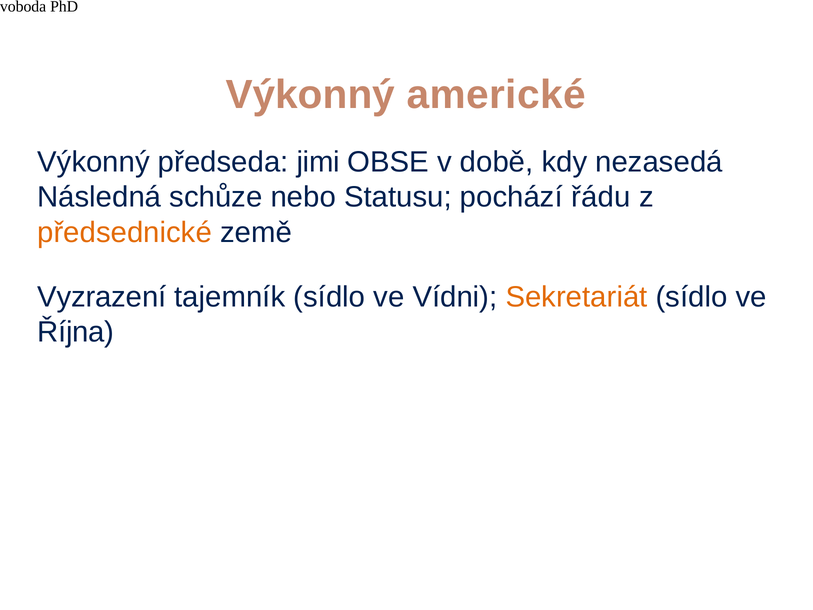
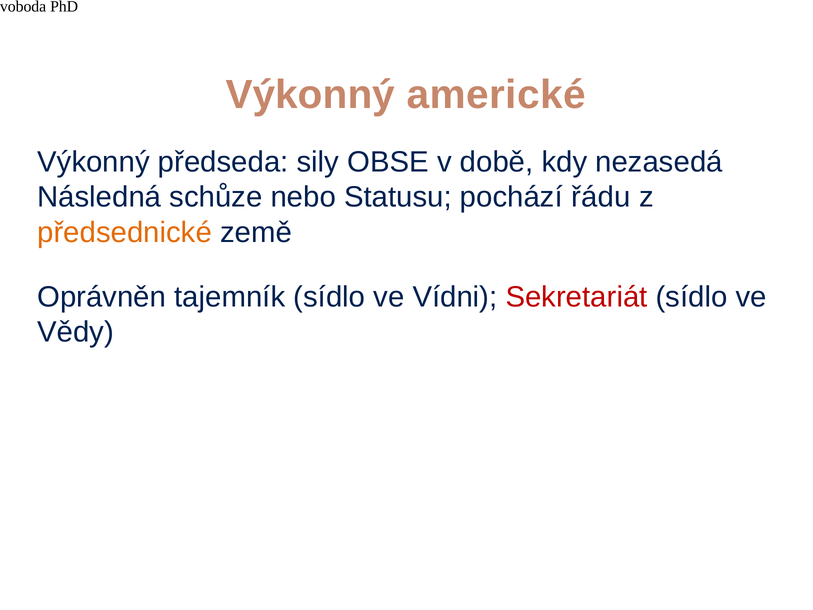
jimi: jimi -> sily (318, 162)
Vyzrazení: Vyzrazení -> Oprávněn (102, 297)
Sekretariát colour: orange -> red (577, 297)
Října: Října -> Vědy (76, 332)
